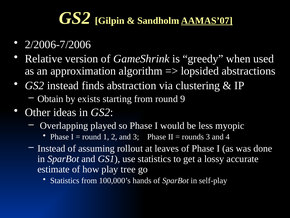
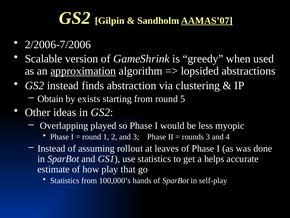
Relative: Relative -> Scalable (44, 59)
approximation underline: none -> present (83, 71)
9: 9 -> 5 (183, 99)
lossy: lossy -> helps (214, 159)
tree: tree -> that (128, 169)
